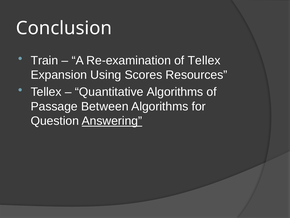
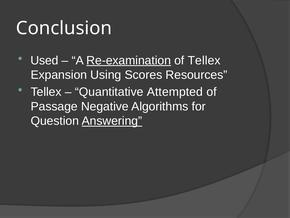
Train: Train -> Used (44, 60)
Re-examination underline: none -> present (129, 60)
Quantitative Algorithms: Algorithms -> Attempted (175, 92)
Between: Between -> Negative (105, 106)
